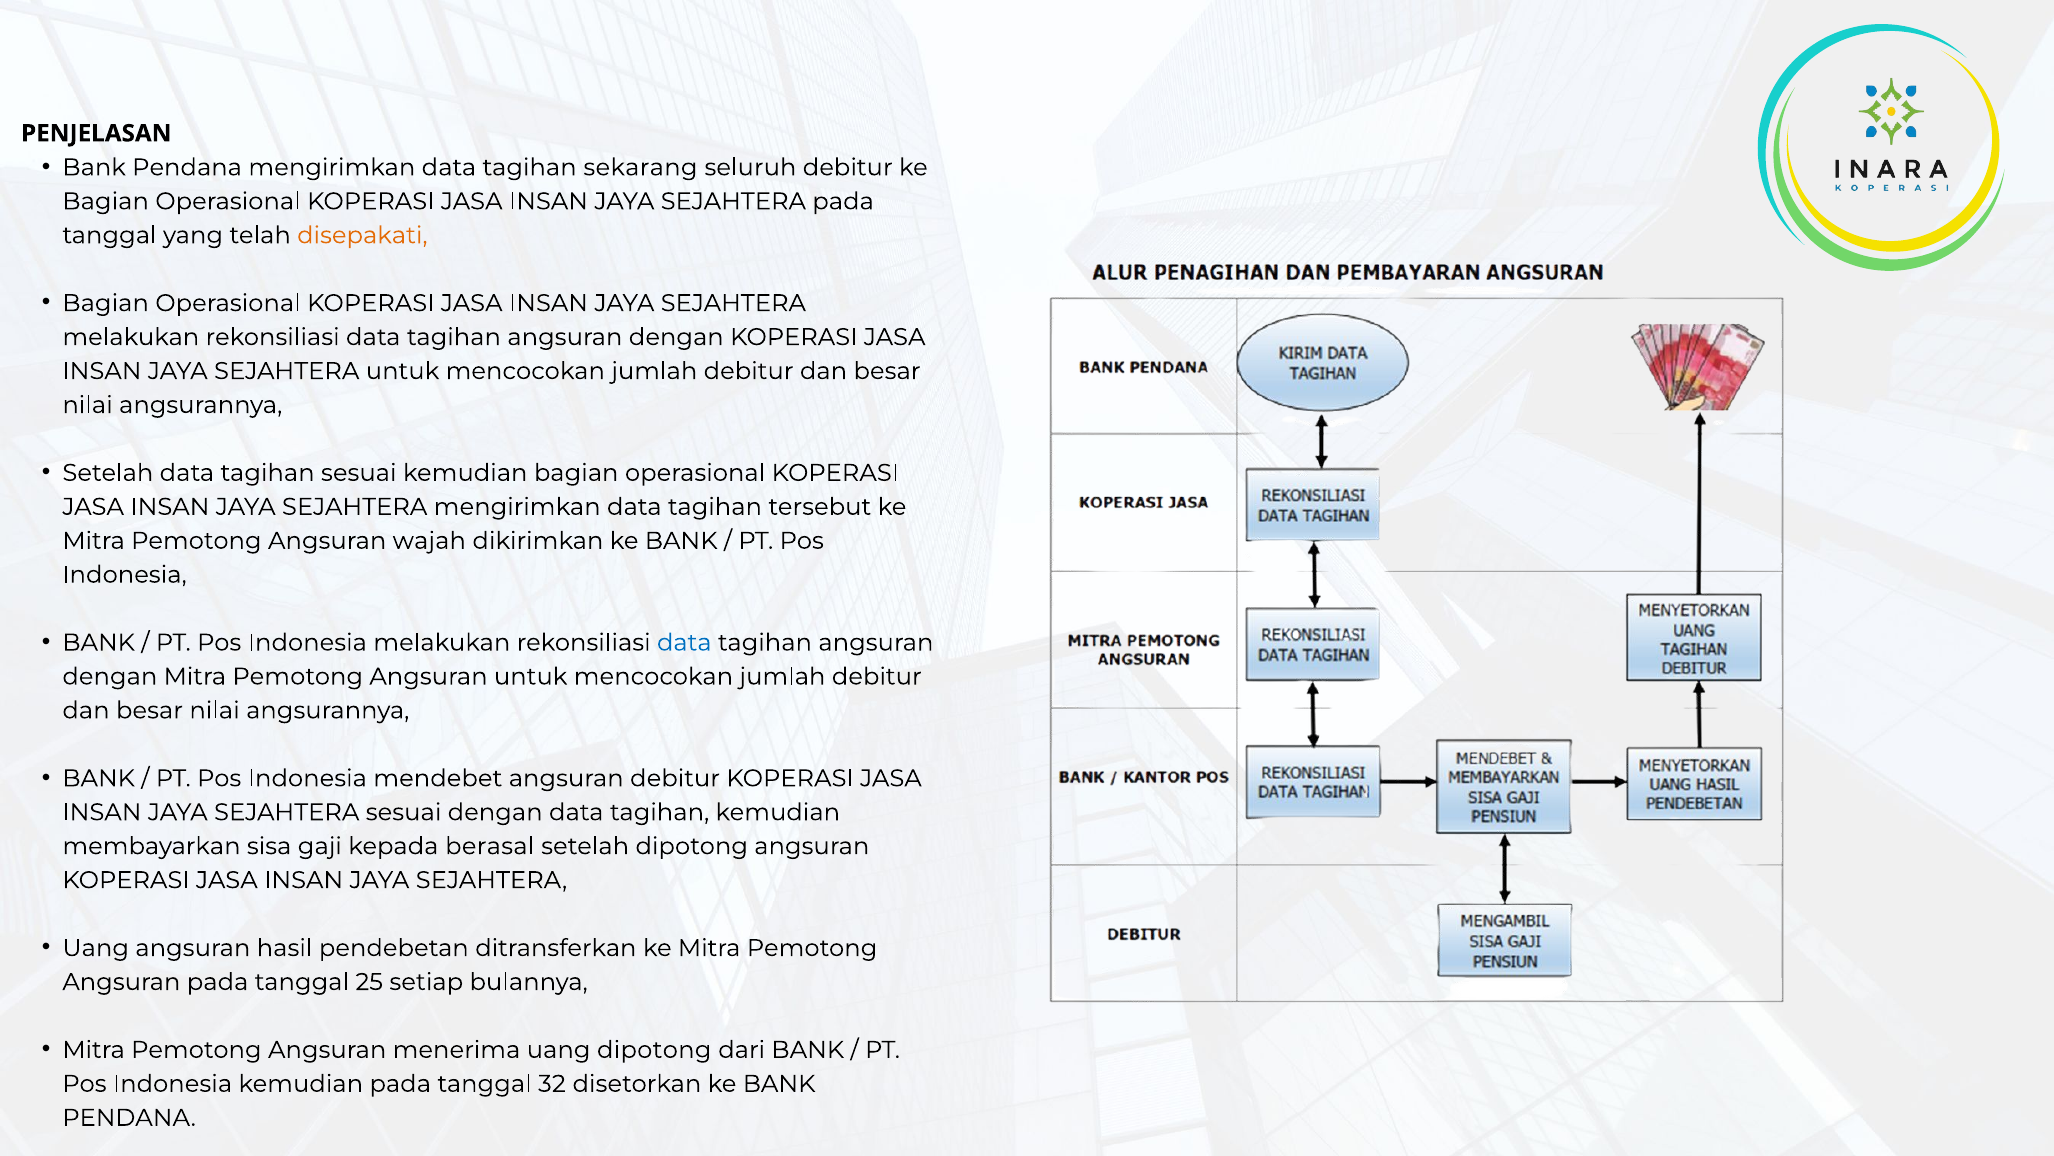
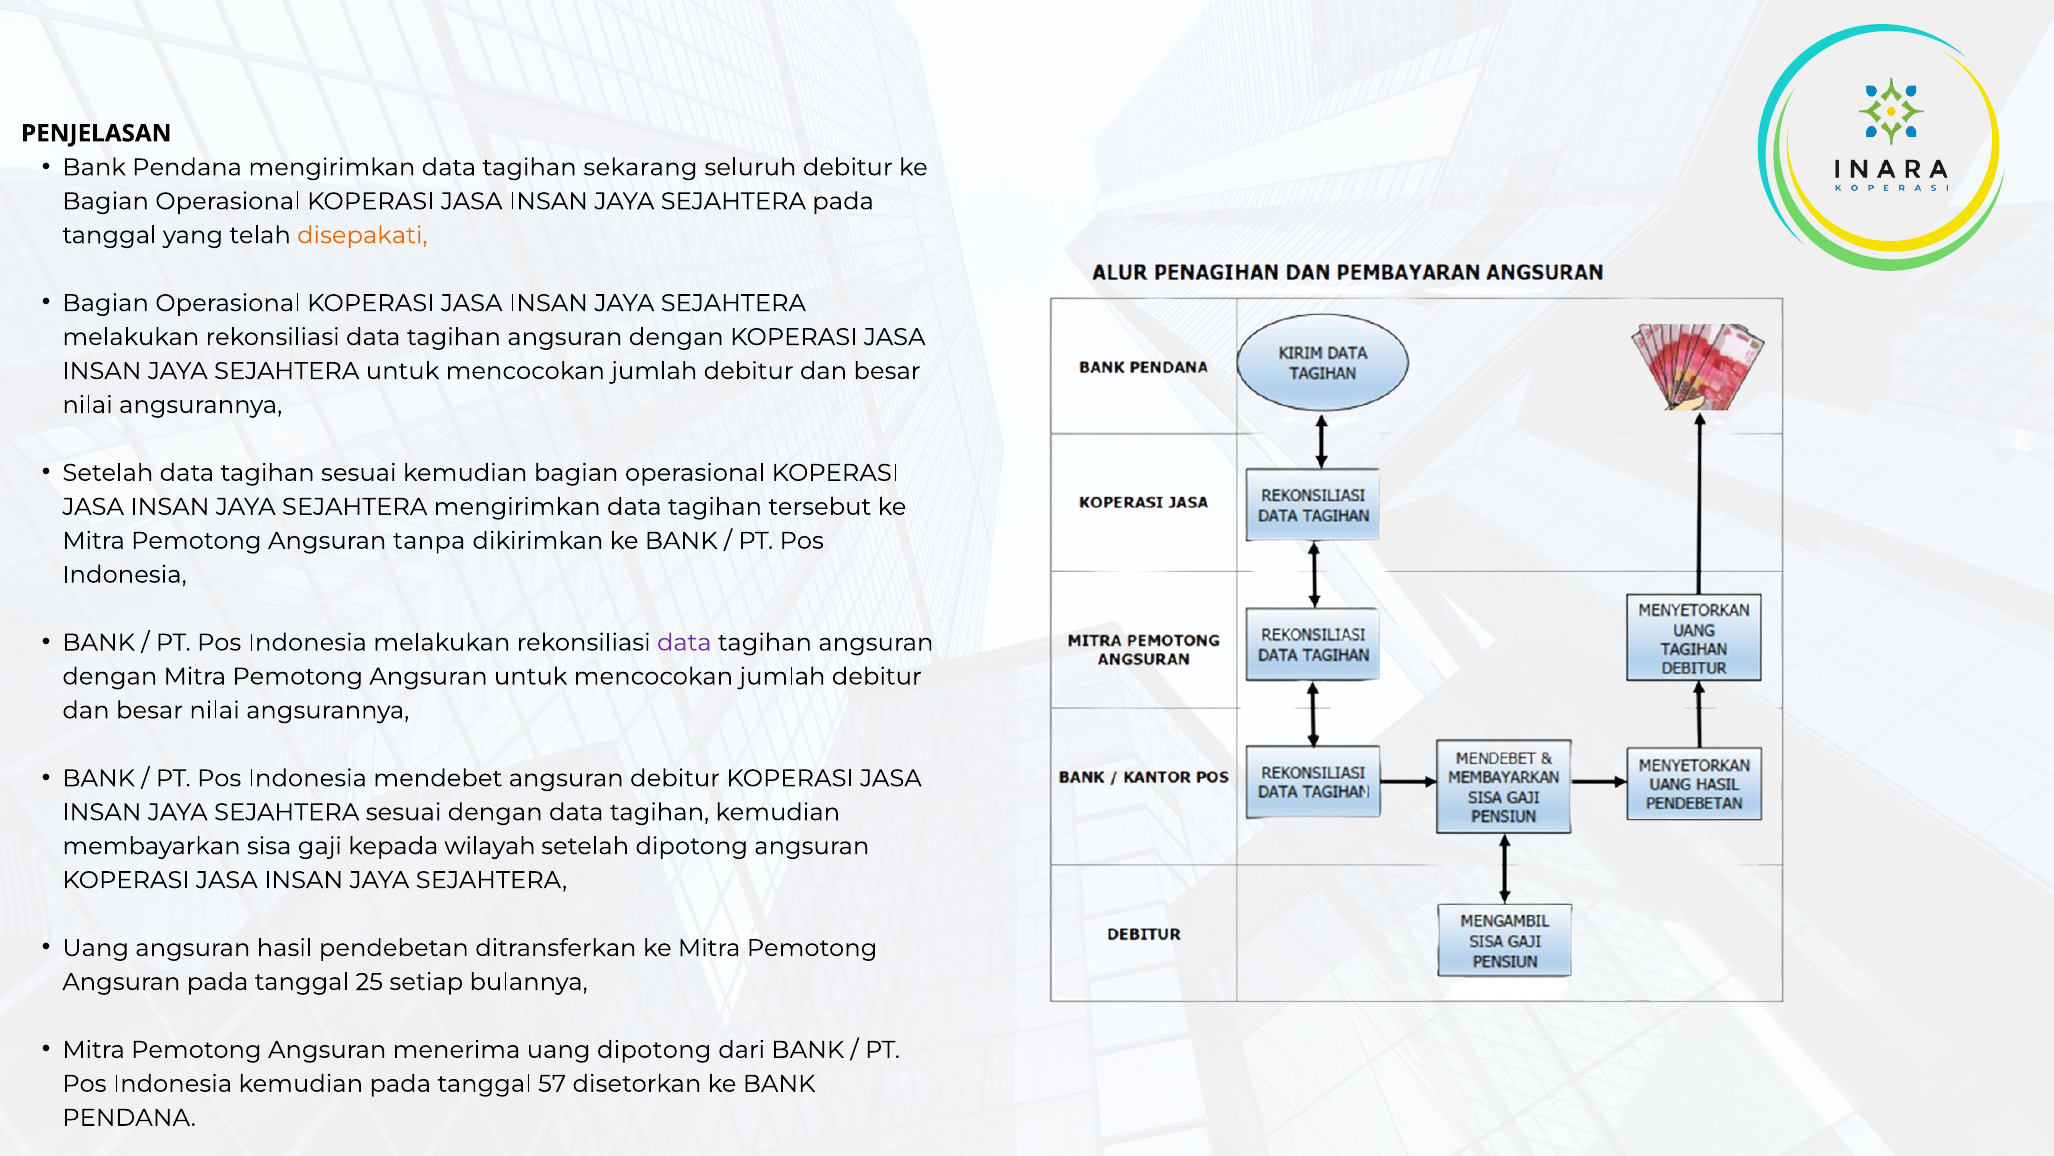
wajah: wajah -> tanpa (429, 540)
data colour: blue -> purple (684, 642)
berasal: berasal -> wilayah (490, 846)
32: 32 -> 57 (552, 1083)
